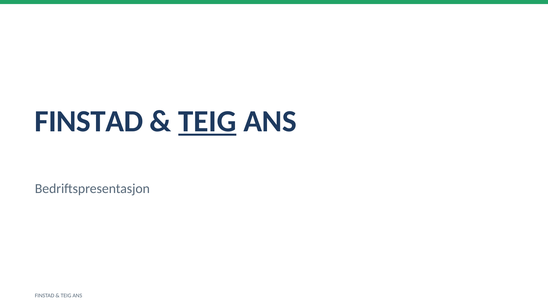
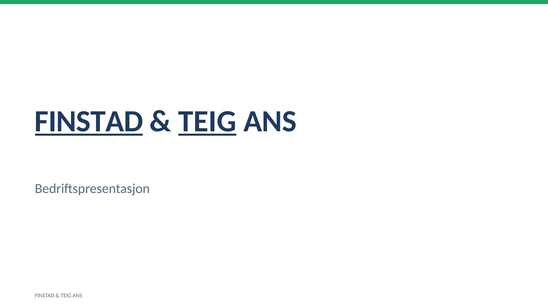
FINSTAD underline: none -> present (89, 122)
